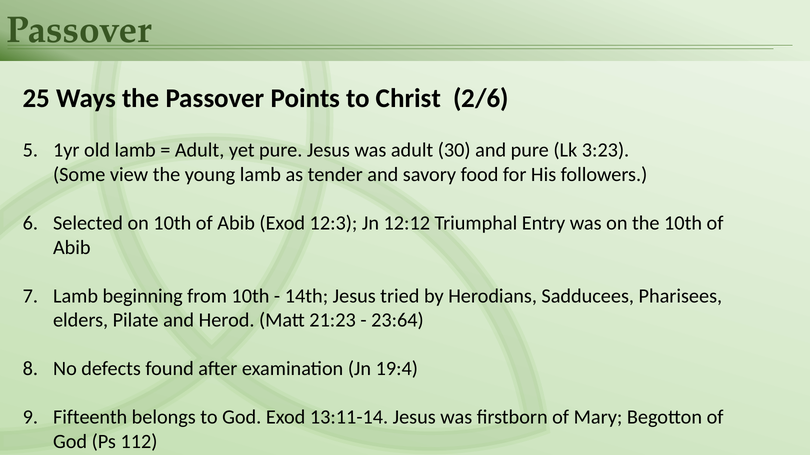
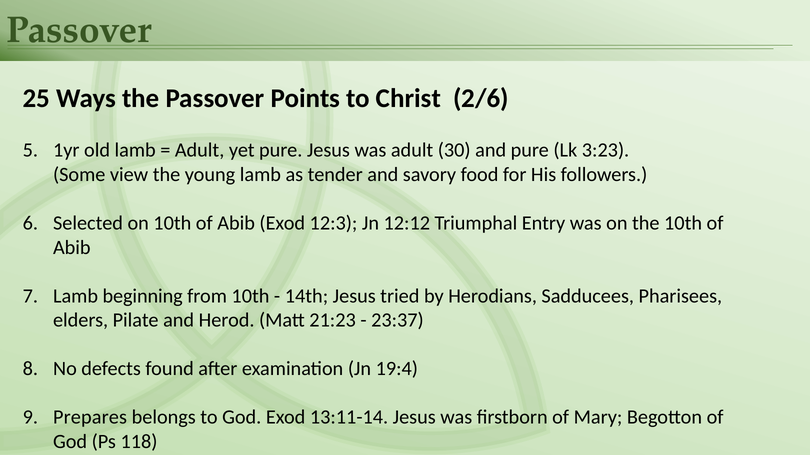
23:64: 23:64 -> 23:37 (397, 321)
Fifteenth: Fifteenth -> Prepares (90, 418)
112: 112 -> 118 (139, 442)
